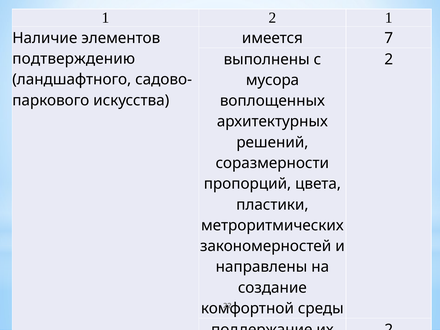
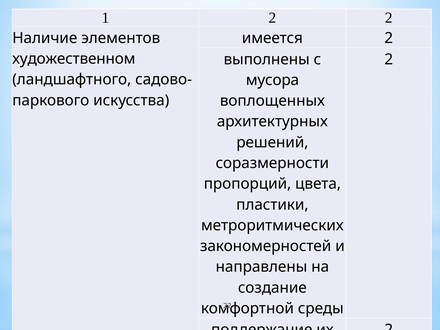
2 1: 1 -> 2 (389, 18)
имеется 7: 7 -> 2 (389, 38)
подтверждению: подтверждению -> художественном (74, 59)
